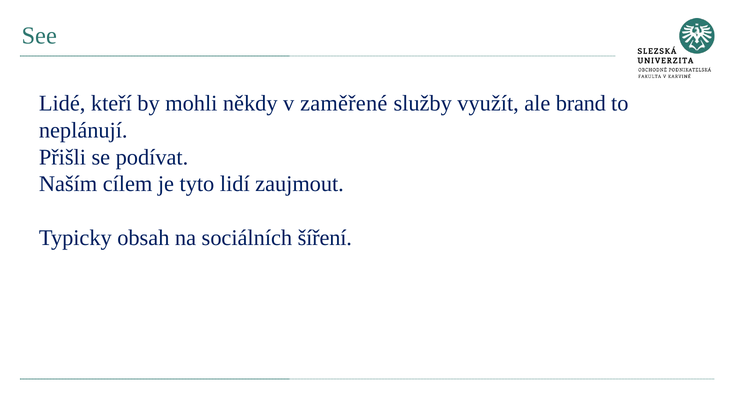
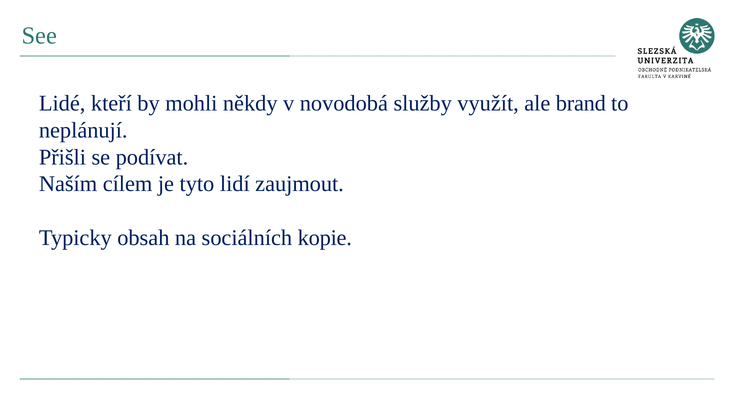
zaměřené: zaměřené -> novodobá (344, 104)
šíření: šíření -> kopie (325, 238)
